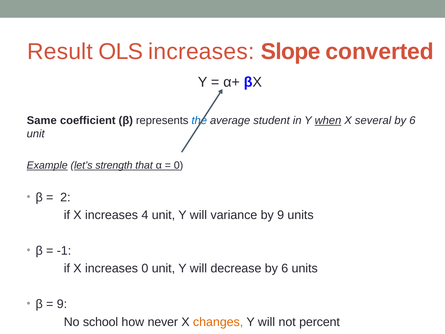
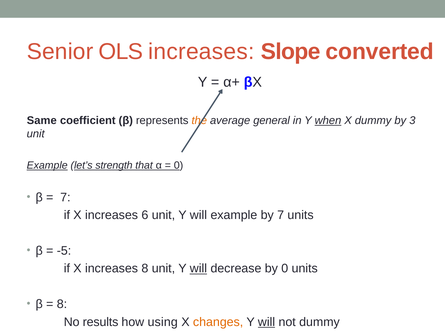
Result: Result -> Senior (60, 52)
the colour: blue -> orange (199, 120)
student: student -> general (272, 120)
X several: several -> dummy (373, 120)
6: 6 -> 3 (412, 120)
2: 2 -> 7 (65, 197)
4: 4 -> 6 (145, 215)
will variance: variance -> example (234, 215)
by 9: 9 -> 7 (281, 215)
-1: -1 -> -5 (64, 251)
increases 0: 0 -> 8 (145, 268)
will underline: none -> present (198, 268)
decrease by 6: 6 -> 0 (285, 268)
9: 9 -> 8 (62, 304)
school: school -> results (101, 322)
never: never -> using (163, 322)
will underline: none -> present (267, 322)
not percent: percent -> dummy (319, 322)
